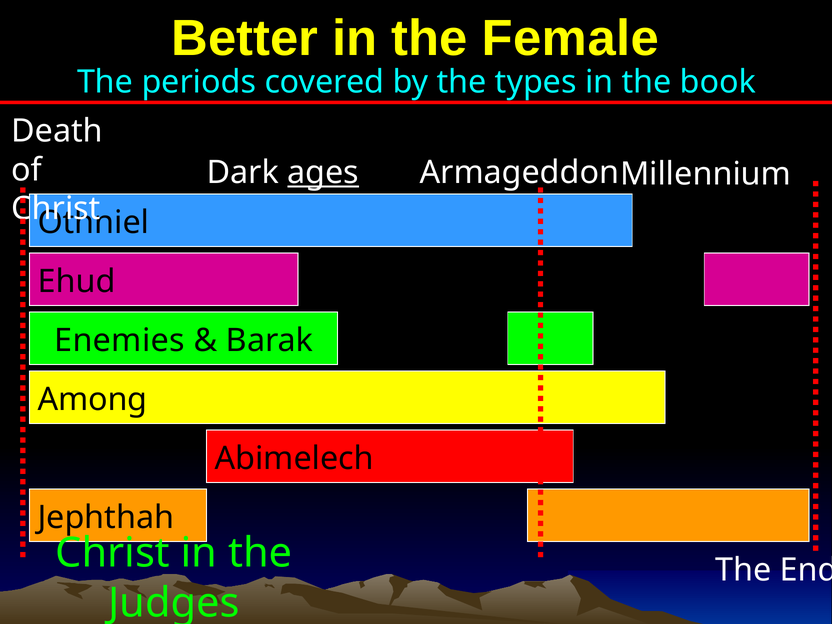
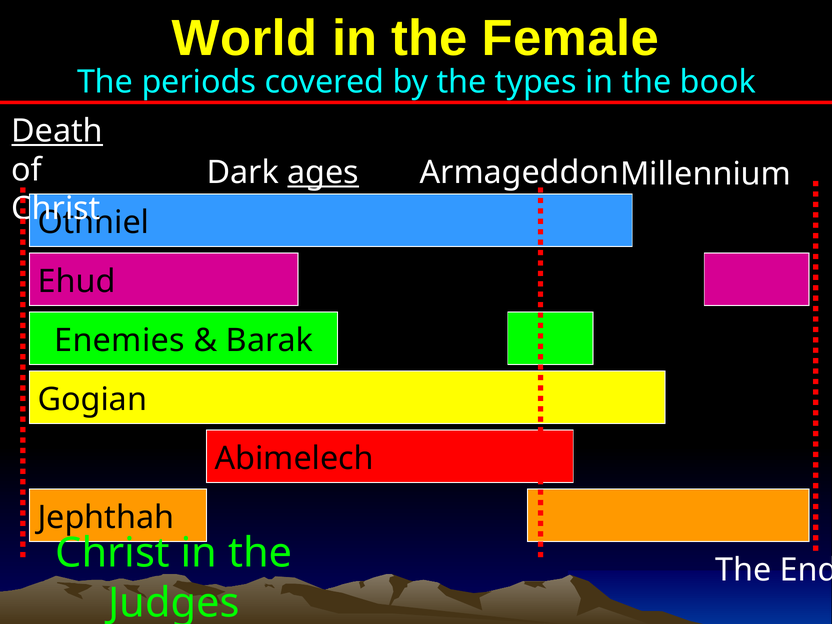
Better: Better -> World (245, 38)
Death underline: none -> present (57, 131)
Among: Among -> Gogian (92, 400)
